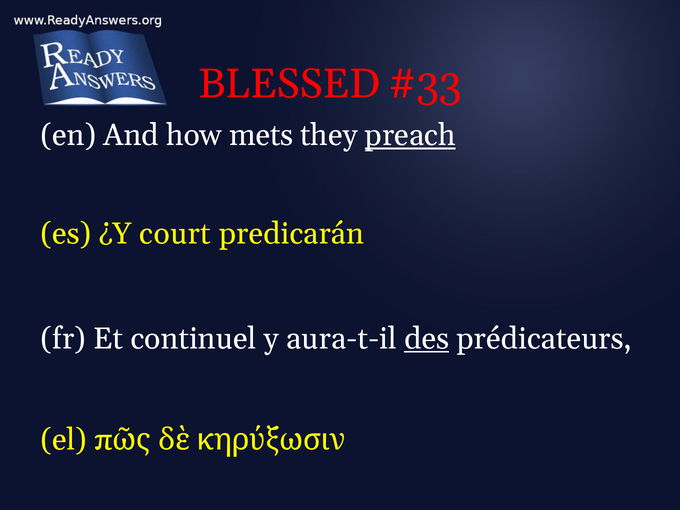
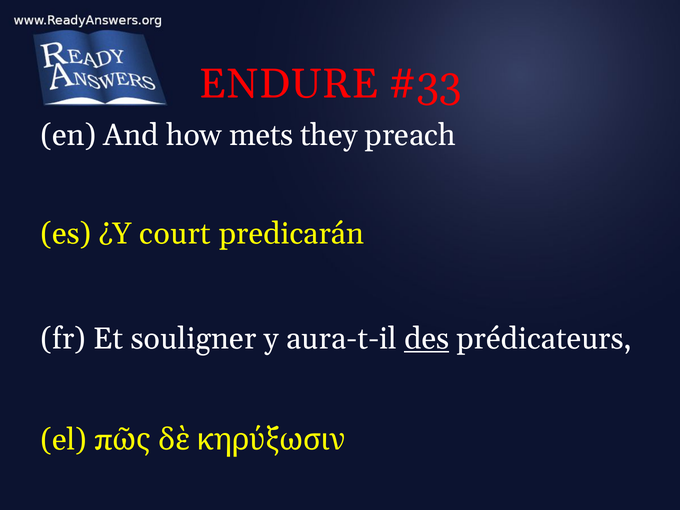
BLESSED: BLESSED -> ENDURE (289, 84)
preach underline: present -> none (410, 135)
continuel: continuel -> souligner (194, 339)
